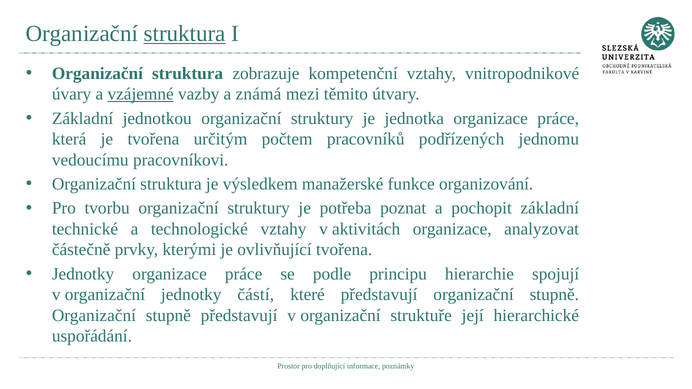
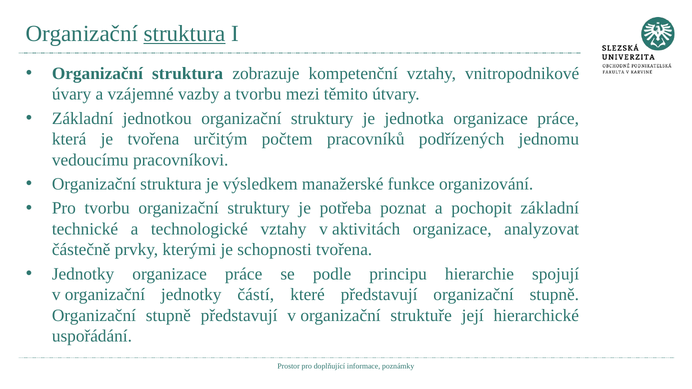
vzájemné underline: present -> none (141, 94)
a známá: známá -> tvorbu (258, 94)
ovlivňující: ovlivňující -> schopnosti (275, 250)
